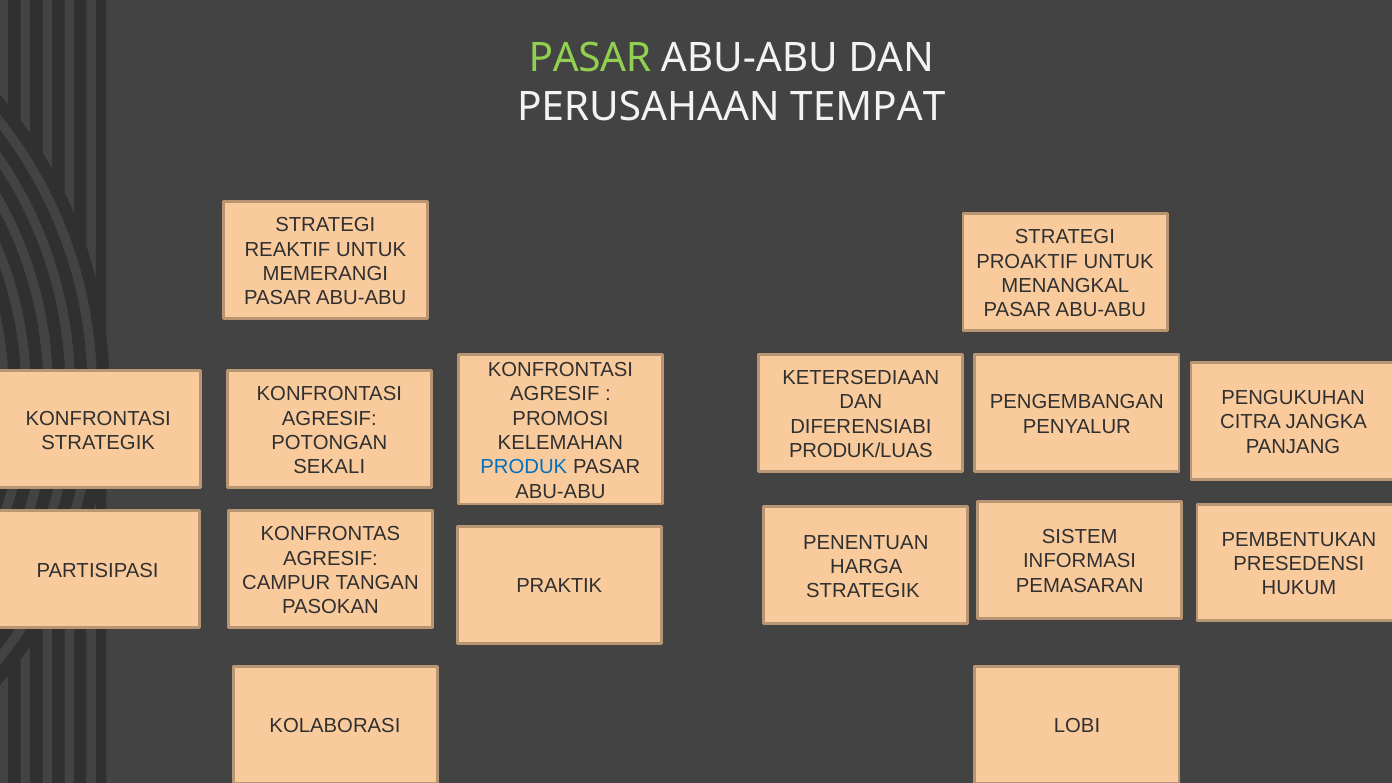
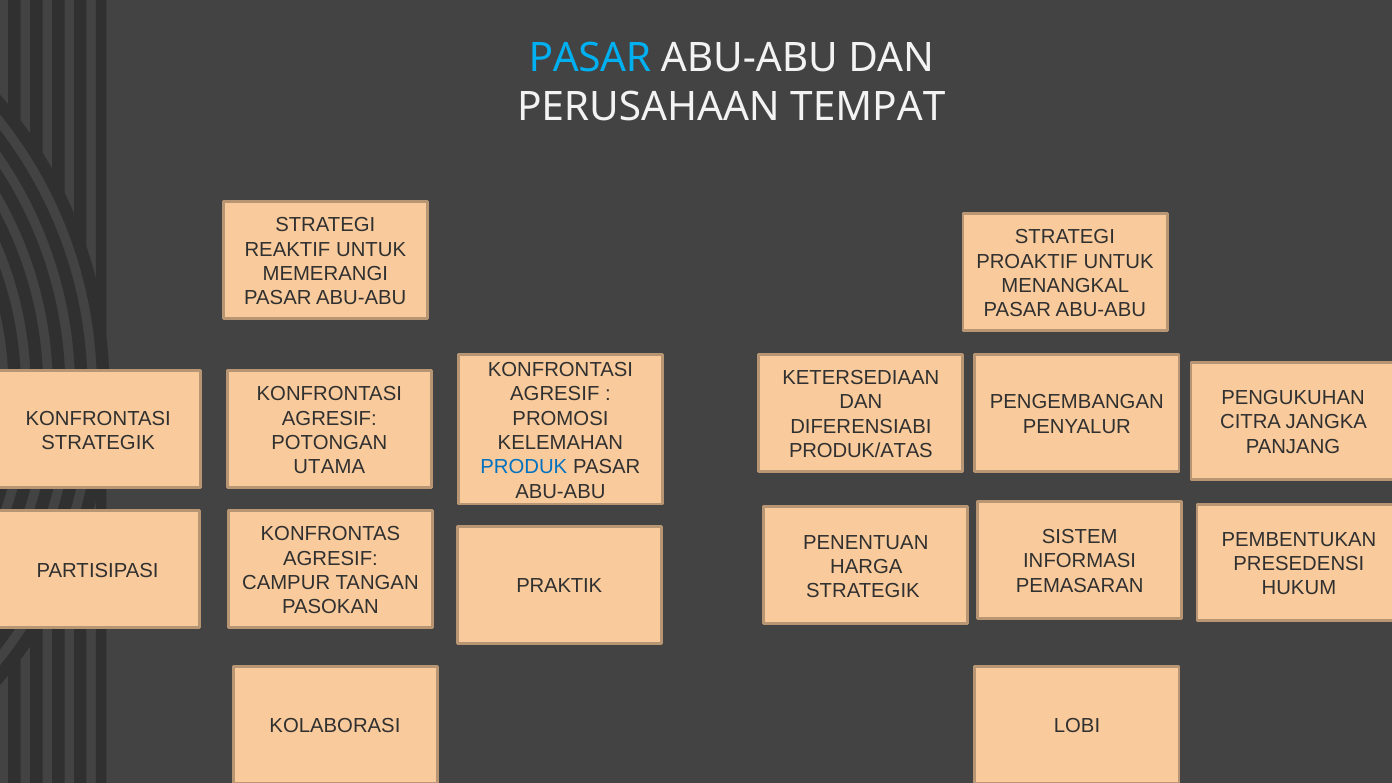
PASAR colour: light green -> light blue (590, 58)
PRODUK/LUAS: PRODUK/LUAS -> PRODUK/ATAS (861, 451)
SEKALI: SEKALI -> UTAMA (329, 467)
